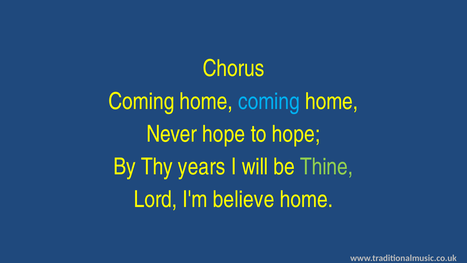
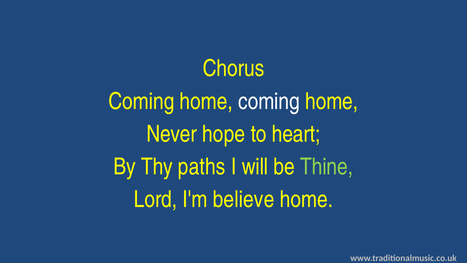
coming colour: light blue -> white (269, 101)
to hope: hope -> heart (296, 134)
years: years -> paths (202, 167)
